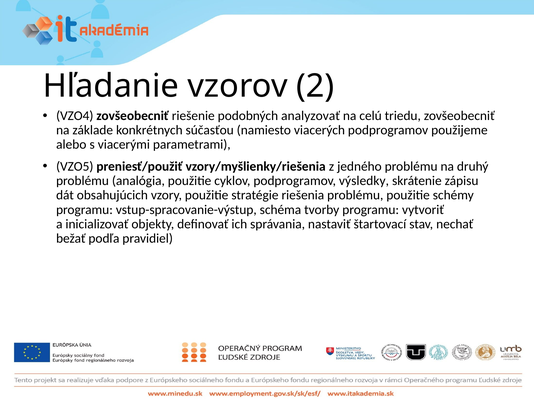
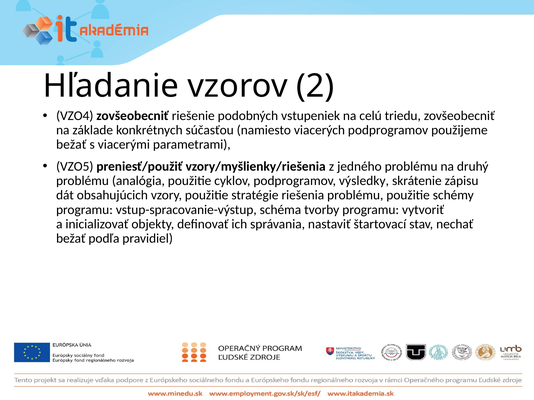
analyzovať: analyzovať -> vstupeniek (311, 116)
alebo: alebo -> bežať (71, 145)
